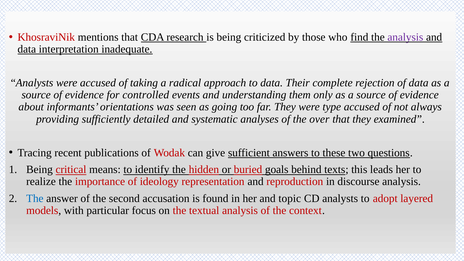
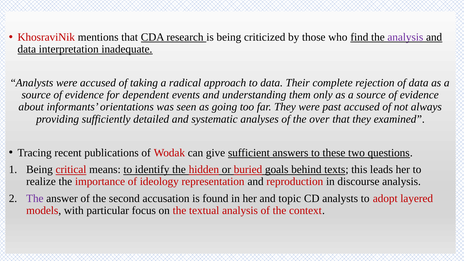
controlled: controlled -> dependent (146, 95)
type: type -> past (332, 107)
The colour: blue -> purple (35, 198)
